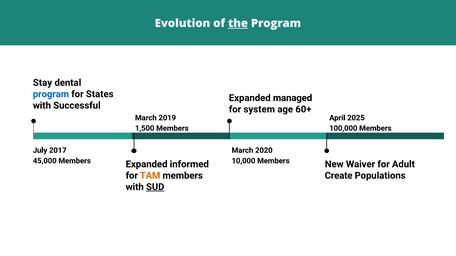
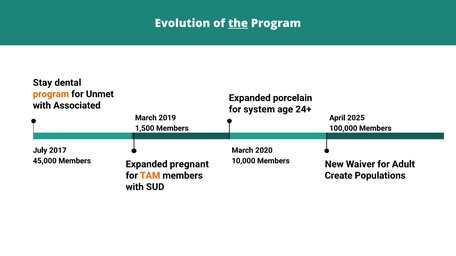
program colour: blue -> orange (51, 94)
States: States -> Unmet (100, 94)
managed: managed -> porcelain (293, 98)
Successful: Successful -> Associated (77, 106)
60+: 60+ -> 24+ (303, 110)
informed: informed -> pregnant (189, 164)
SUD underline: present -> none (155, 187)
